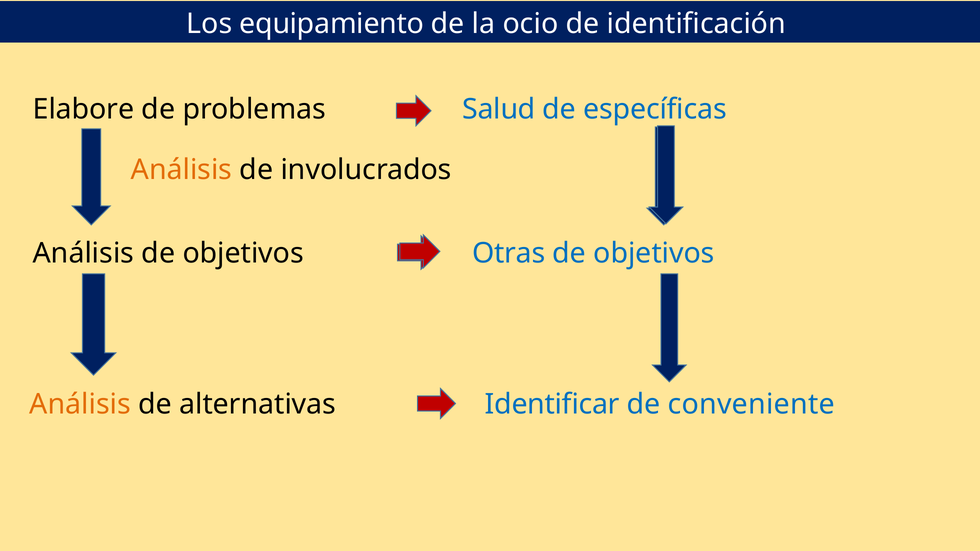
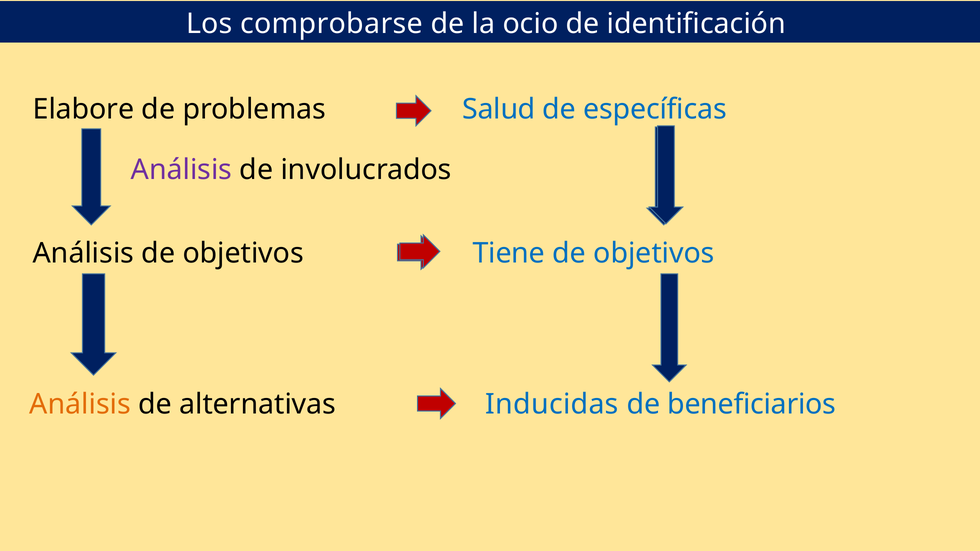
equipamiento: equipamiento -> comprobarse (331, 24)
Análisis colour: orange -> purple (181, 170)
Otras: Otras -> Tiene (509, 253)
Identificar: Identificar -> Inducidas (552, 405)
conveniente: conveniente -> beneficiarios (752, 405)
